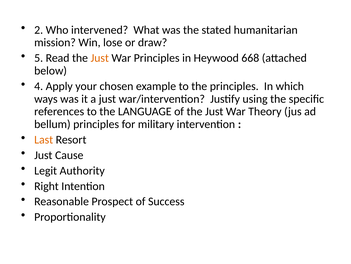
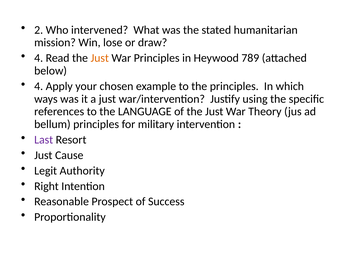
5: 5 -> 4 (39, 58)
668: 668 -> 789 (250, 58)
Last colour: orange -> purple (44, 139)
